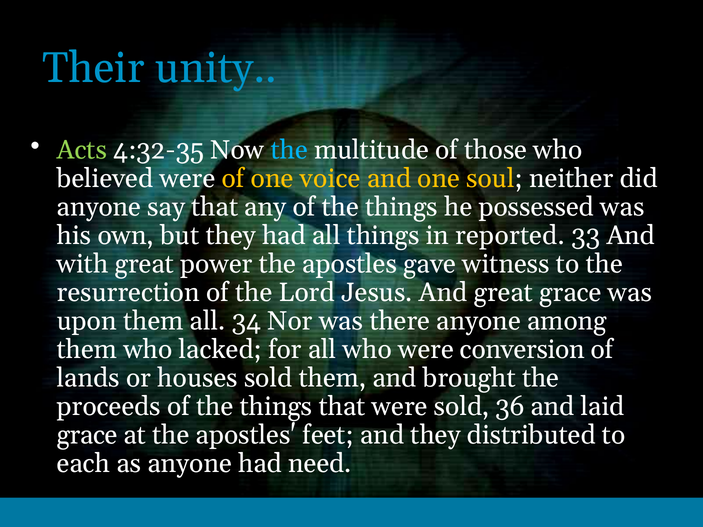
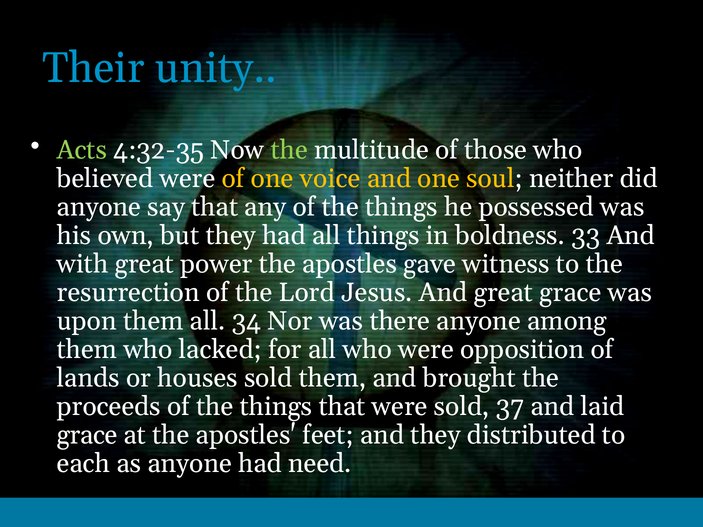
the colour: light blue -> light green (289, 150)
reported: reported -> boldness (510, 236)
conversion: conversion -> opposition (522, 350)
36: 36 -> 37 (510, 407)
